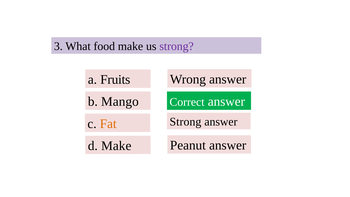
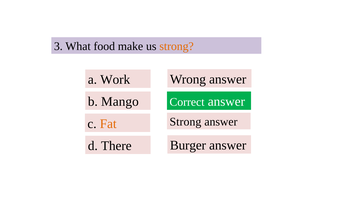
strong colour: purple -> orange (177, 46)
Fruits: Fruits -> Work (115, 80)
Peanut: Peanut -> Burger (188, 145)
d Make: Make -> There (116, 146)
